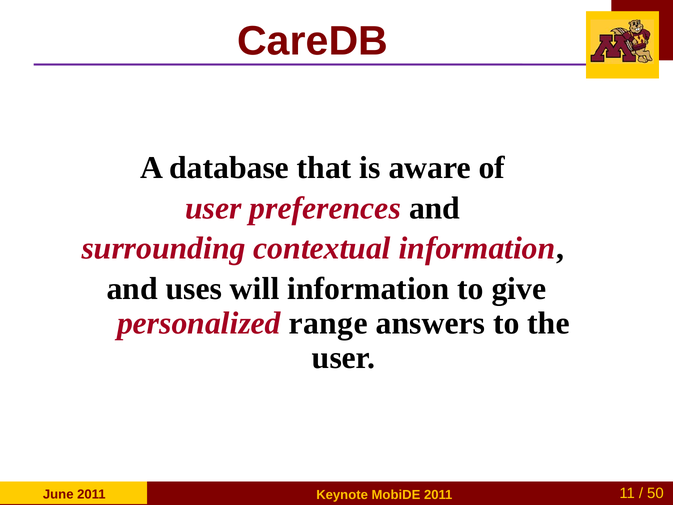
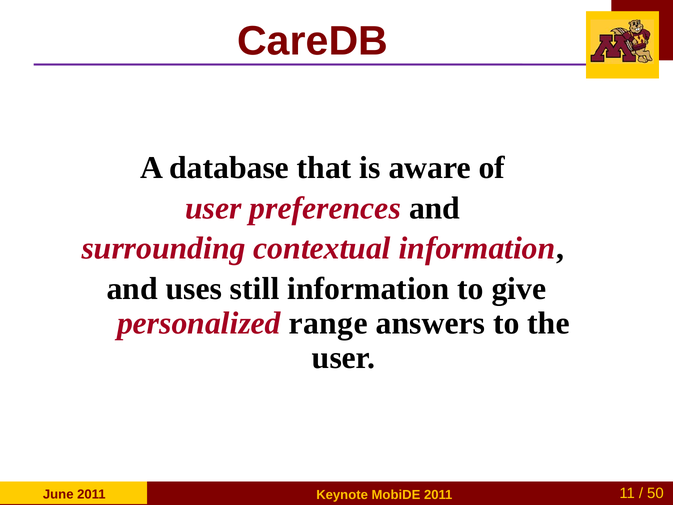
will: will -> still (255, 289)
